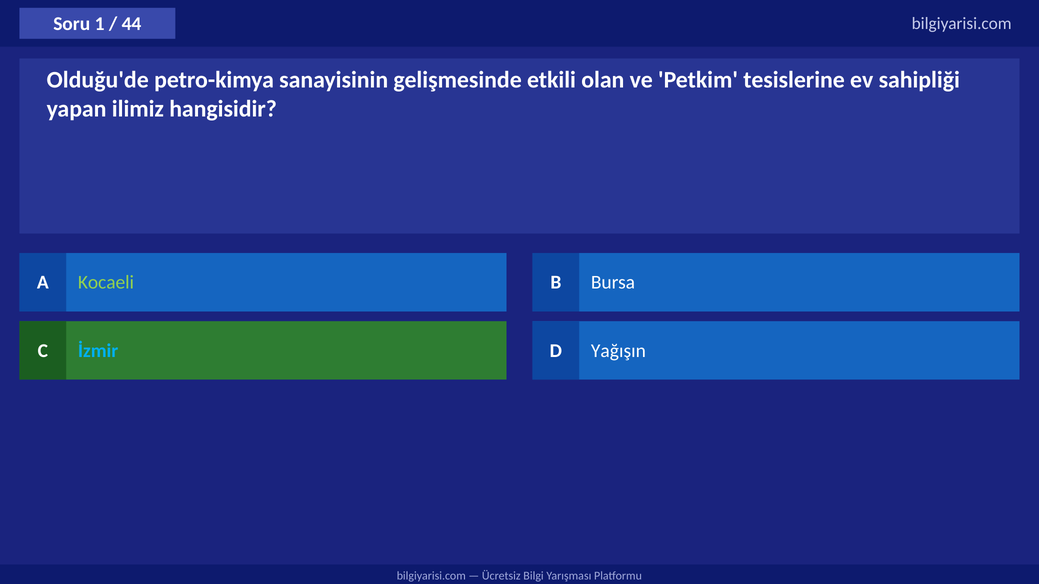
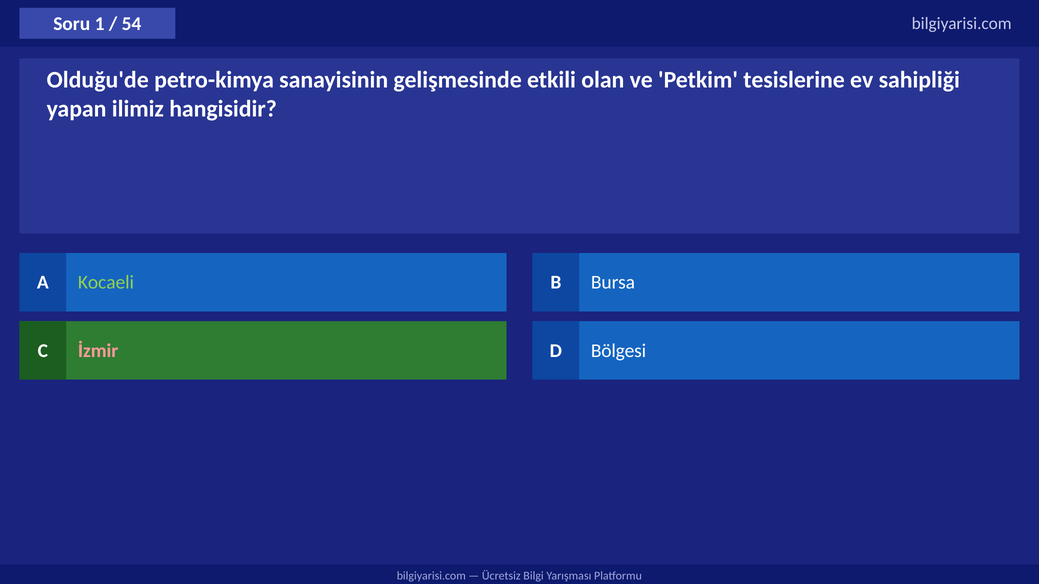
44: 44 -> 54 (131, 24)
İzmir colour: light blue -> pink (98, 351)
Yağışın: Yağışın -> Bölgesi (619, 351)
